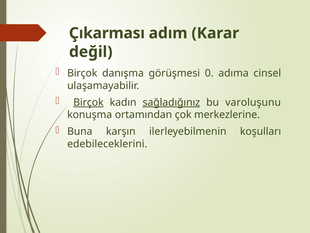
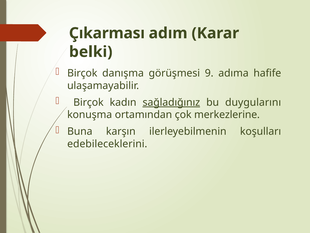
değil: değil -> belki (91, 52)
0: 0 -> 9 (209, 73)
cinsel: cinsel -> hafife (267, 73)
Birçok underline: present -> none (88, 102)
varoluşunu: varoluşunu -> duygularını (253, 102)
